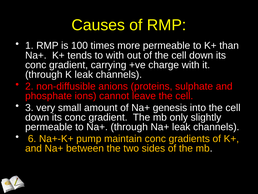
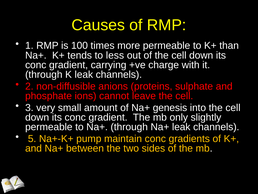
to with: with -> less (115, 55)
6: 6 -> 5 (32, 138)
